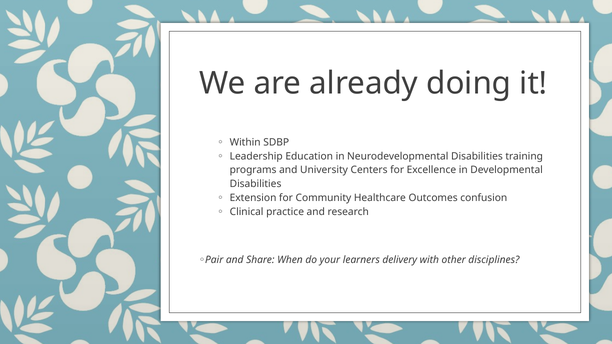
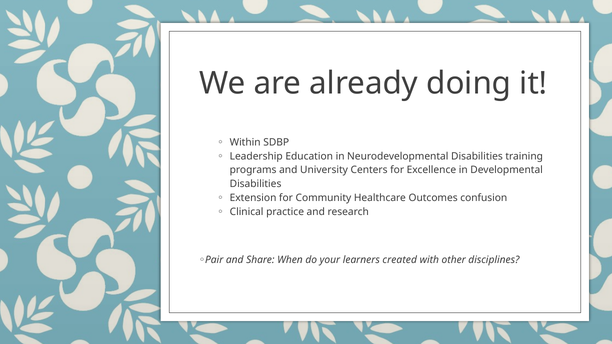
delivery: delivery -> created (400, 260)
